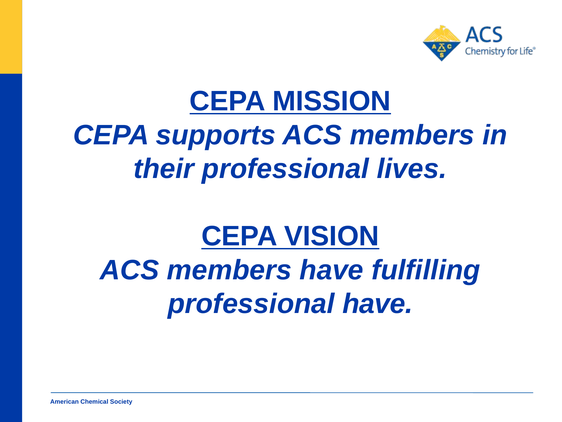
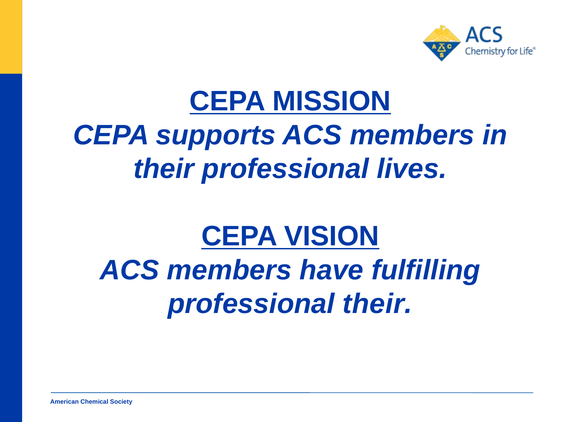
professional have: have -> their (377, 304)
